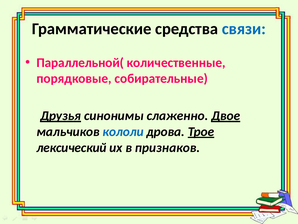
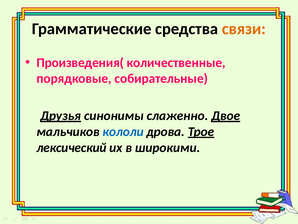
связи colour: blue -> orange (244, 29)
Параллельной(: Параллельной( -> Произведения( (80, 63)
признаков: признаков -> широкими (168, 147)
